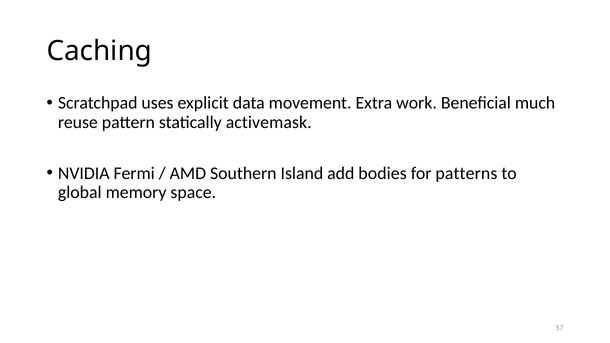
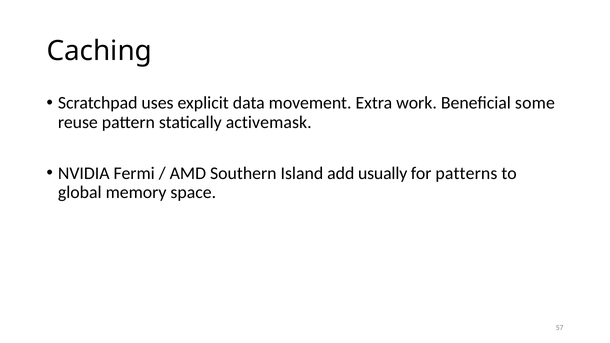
much: much -> some (535, 103)
bodies: bodies -> usually (383, 173)
